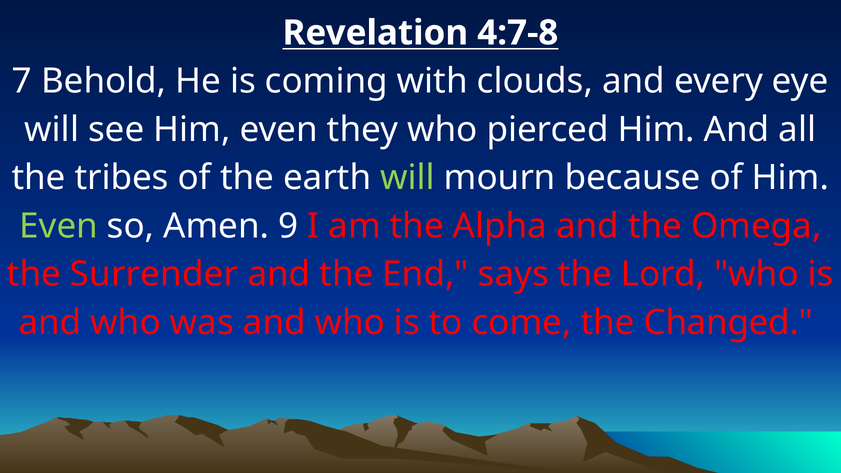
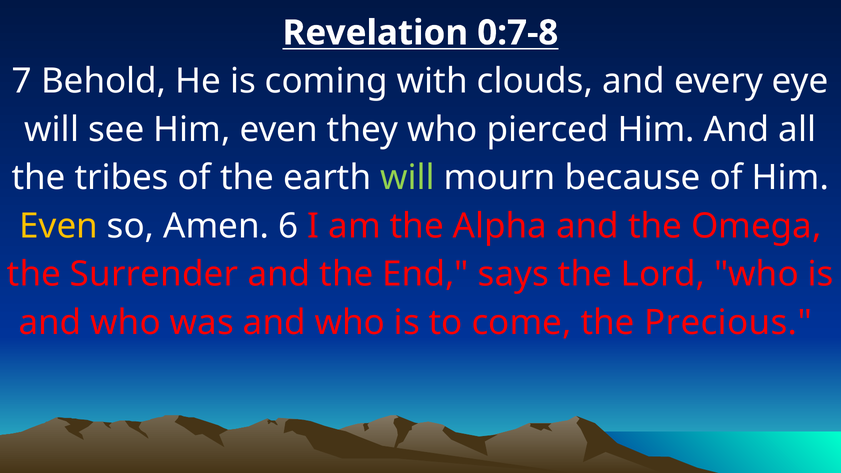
4:7-8: 4:7-8 -> 0:7-8 (518, 33)
Even colour: light green -> yellow (59, 226)
9: 9 -> 6 (288, 226)
Changed: Changed -> Precious (728, 323)
